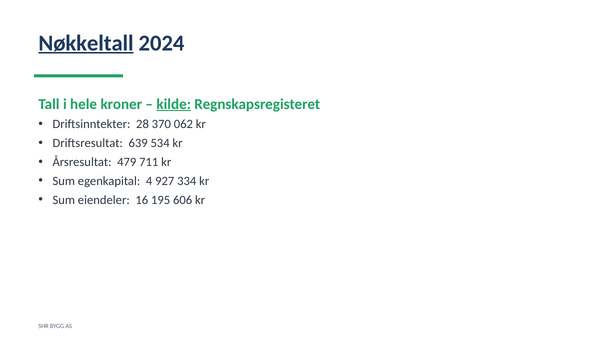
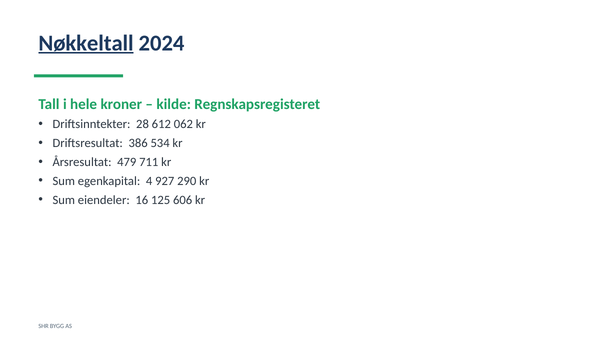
kilde underline: present -> none (174, 104)
370: 370 -> 612 (161, 124)
639: 639 -> 386 (138, 143)
334: 334 -> 290 (187, 181)
195: 195 -> 125 (161, 200)
